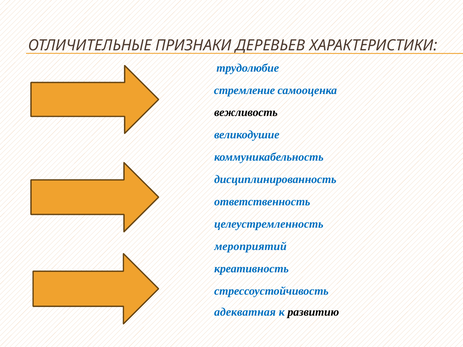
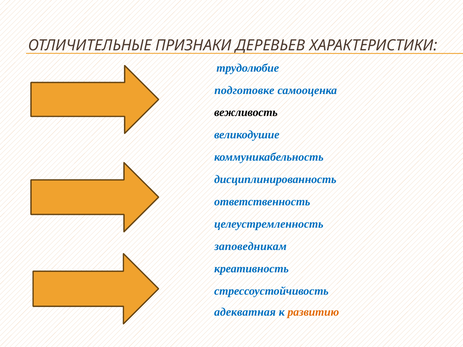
стремление: стремление -> подготовке (244, 90)
мероприятий: мероприятий -> заповедникам (250, 246)
развитию colour: black -> orange (313, 312)
